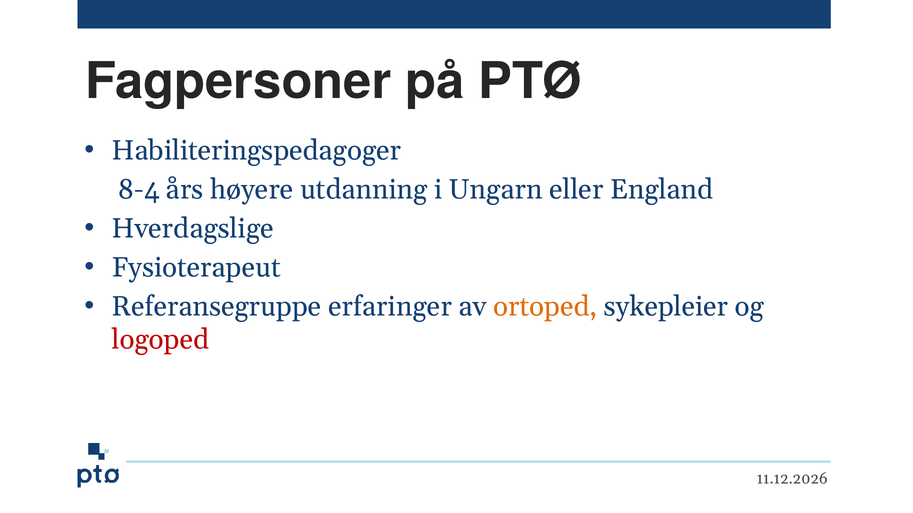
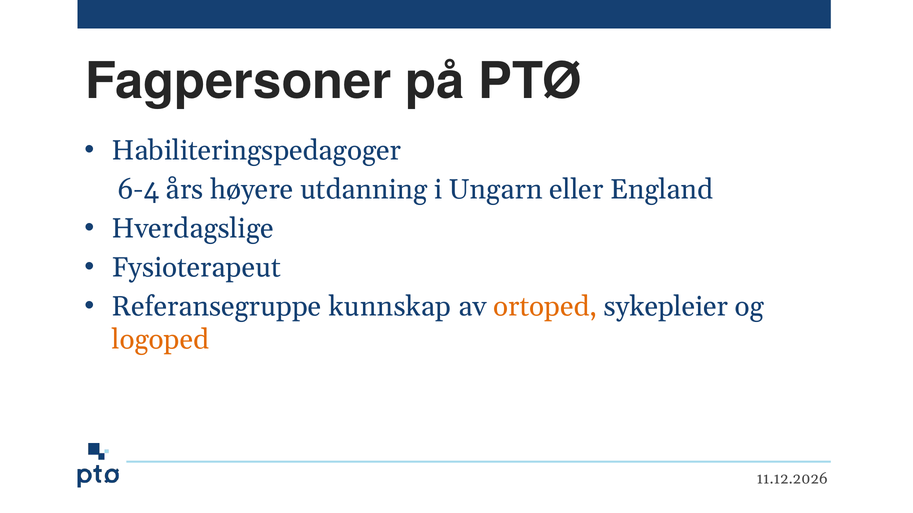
8-4: 8-4 -> 6-4 (139, 190)
erfaringer: erfaringer -> kunnskap (390, 307)
logoped colour: red -> orange (161, 340)
